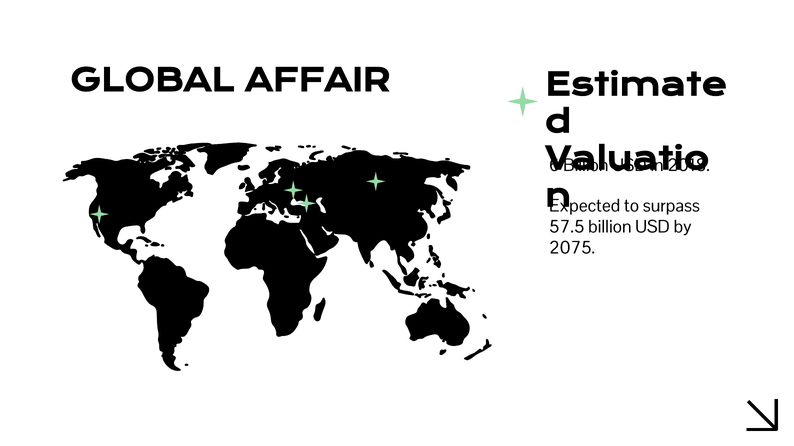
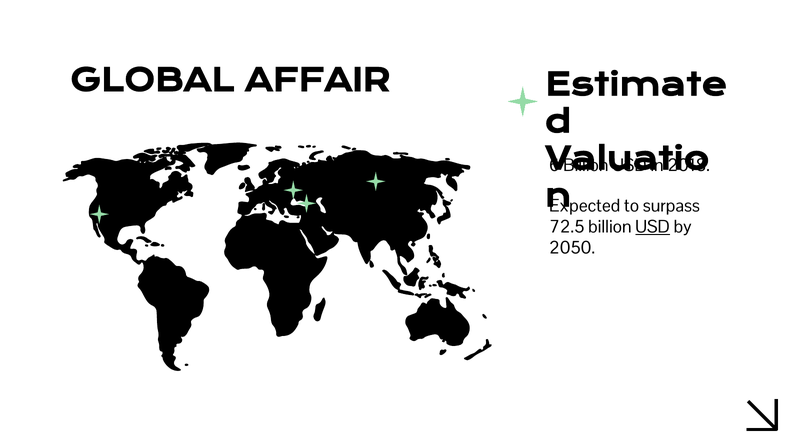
57.5: 57.5 -> 72.5 (567, 227)
USD underline: none -> present (653, 227)
2075: 2075 -> 2050 (572, 248)
